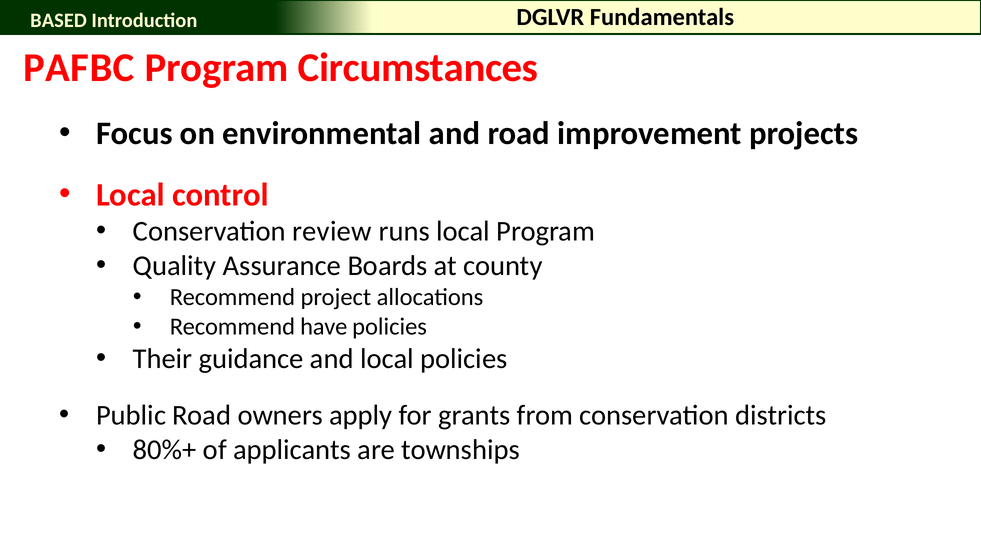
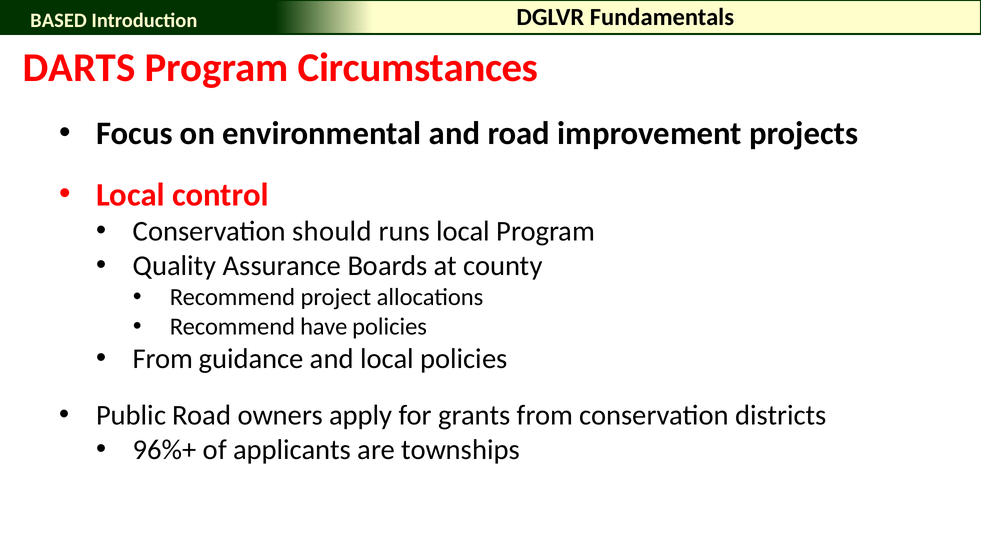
PAFBC: PAFBC -> DARTS (79, 68)
review: review -> should (332, 231)
Their: Their -> From (163, 359)
80%+: 80%+ -> 96%+ (165, 450)
